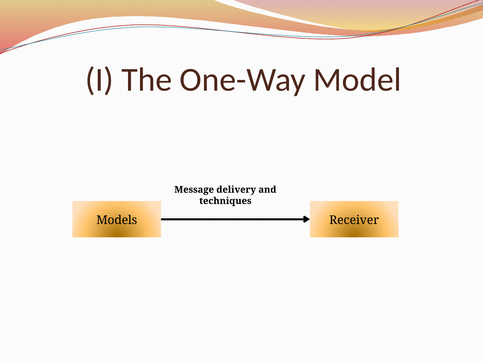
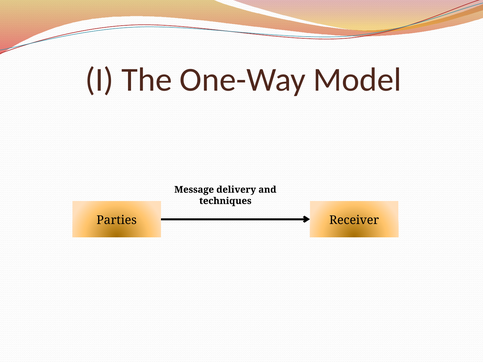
Models: Models -> Parties (117, 220)
